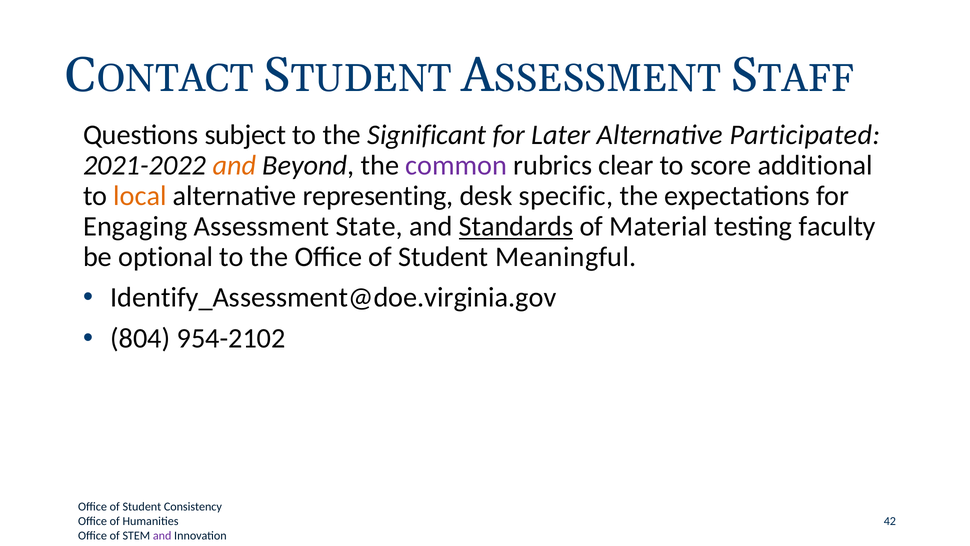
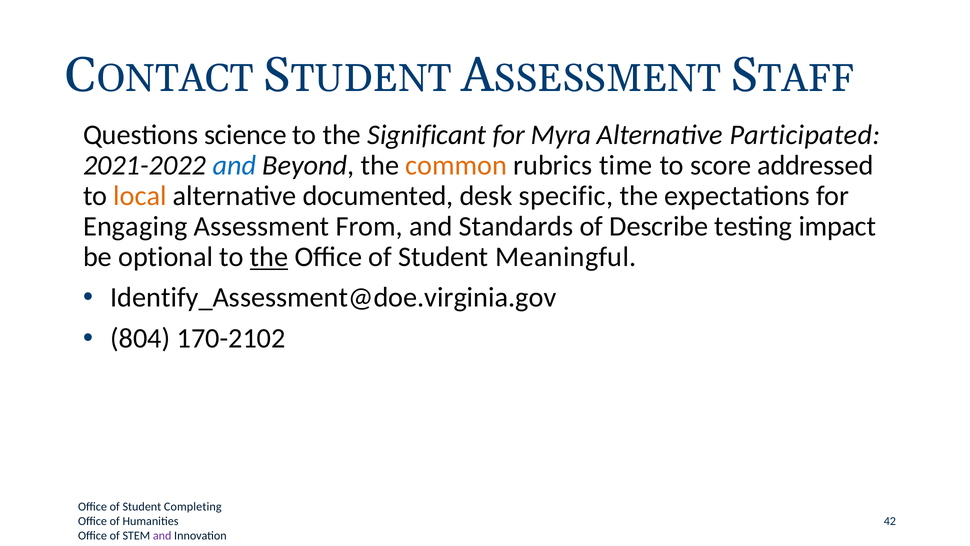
subject: subject -> science (245, 135)
Later: Later -> Myra (561, 135)
and colour: orange -> blue (234, 165)
common colour: purple -> orange (456, 165)
clear: clear -> time (626, 165)
additional: additional -> addressed (815, 165)
representing: representing -> documented (378, 196)
State: State -> From (369, 226)
Standards underline: present -> none (516, 226)
Material: Material -> Describe (659, 226)
faculty: faculty -> impact (837, 226)
the underline: none -> present (269, 257)
954-2102: 954-2102 -> 170-2102 (231, 338)
Consistency: Consistency -> Completing (193, 507)
